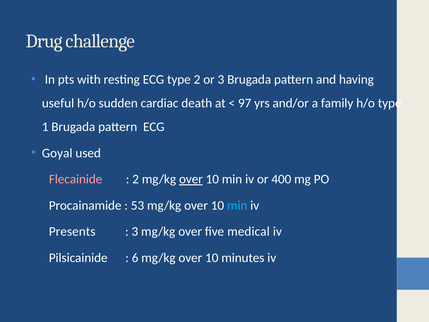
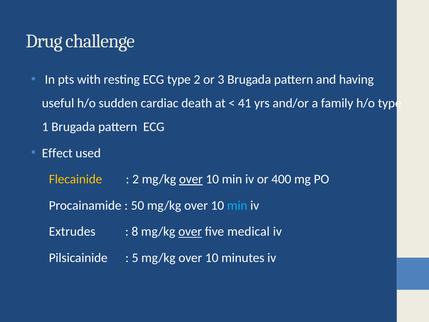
97: 97 -> 41 (245, 103)
Goyal: Goyal -> Effect (57, 153)
Flecainide colour: pink -> yellow (76, 179)
53: 53 -> 50 (138, 205)
Presents: Presents -> Extrudes (72, 231)
3: 3 -> 8 (135, 231)
over underline: none -> present (190, 231)
6: 6 -> 5 (135, 258)
